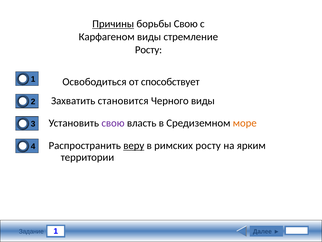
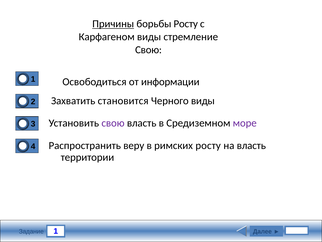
борьбы Свою: Свою -> Росту (186, 24)
Росту: Росту -> Свою (148, 50)
способствует: способствует -> информации (170, 82)
море colour: orange -> purple (245, 123)
веру underline: present -> none (134, 145)
на ярким: ярким -> власть (251, 145)
